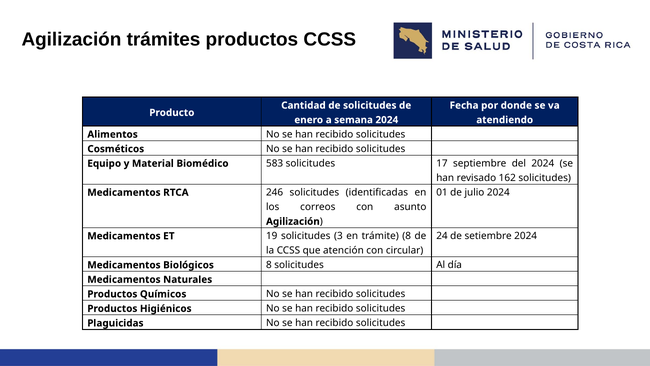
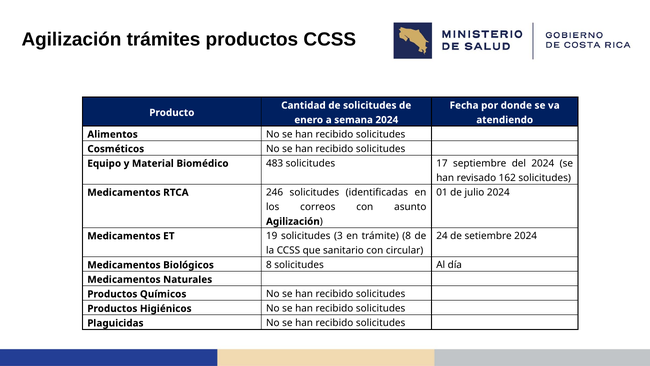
583: 583 -> 483 (275, 163)
atención: atención -> sanitario (343, 250)
